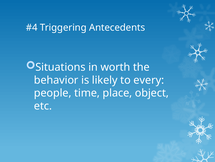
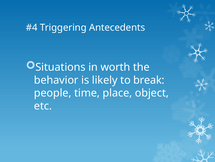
every: every -> break (149, 80)
